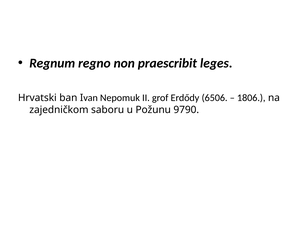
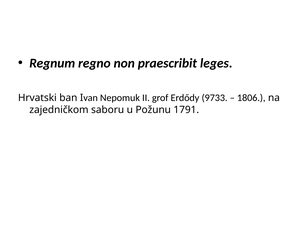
6506: 6506 -> 9733 (215, 98)
9790: 9790 -> 1791 (186, 110)
